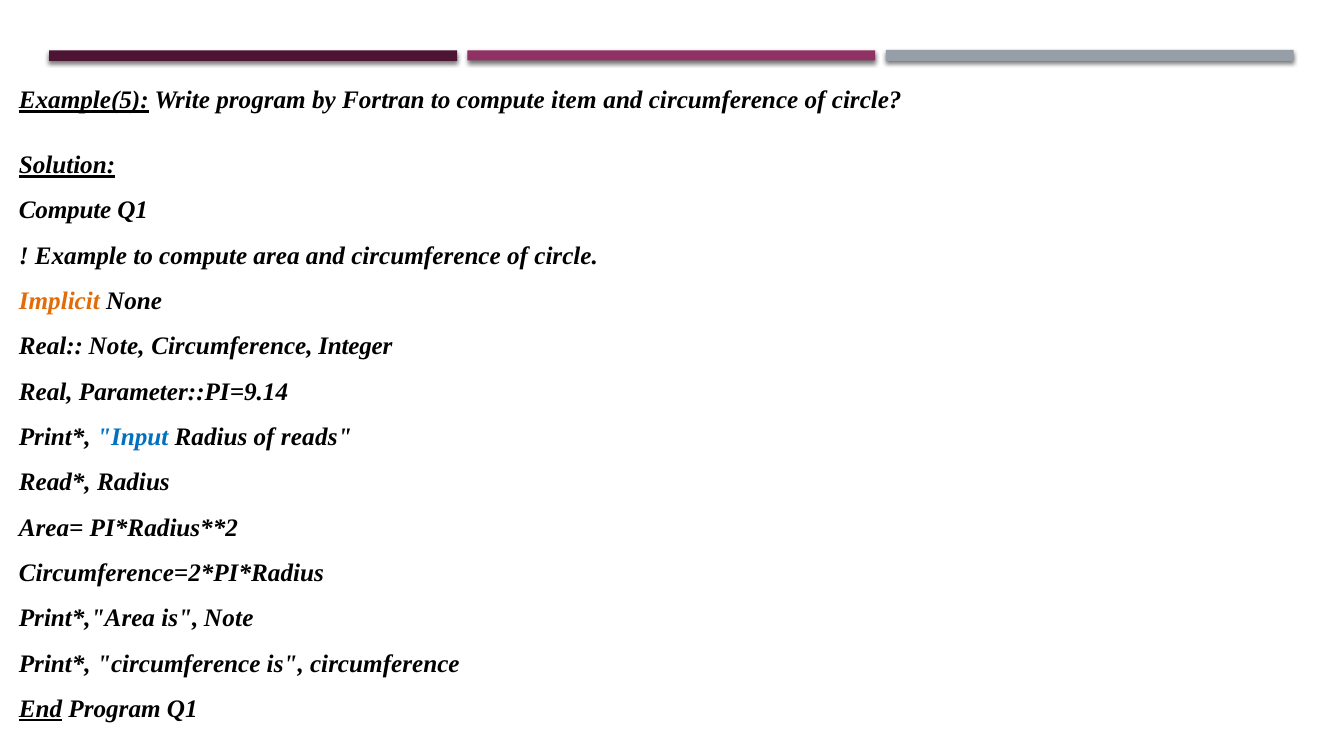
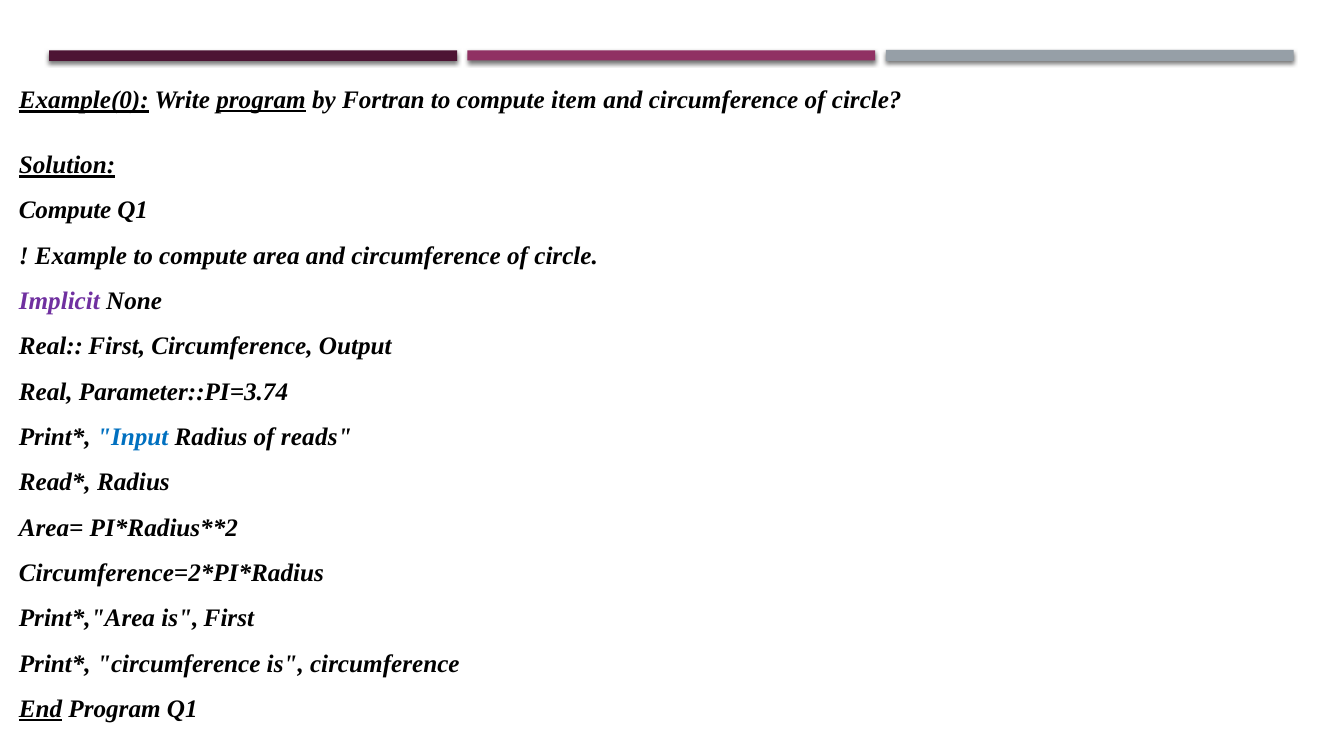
Example(5: Example(5 -> Example(0 (84, 100)
program underline: none -> present (261, 100)
Implicit colour: orange -> purple (59, 301)
Real Note: Note -> First (117, 346)
Integer: Integer -> Output (355, 346)
Parameter::PI=9.14: Parameter::PI=9.14 -> Parameter::PI=3.74 (184, 391)
is Note: Note -> First (229, 618)
